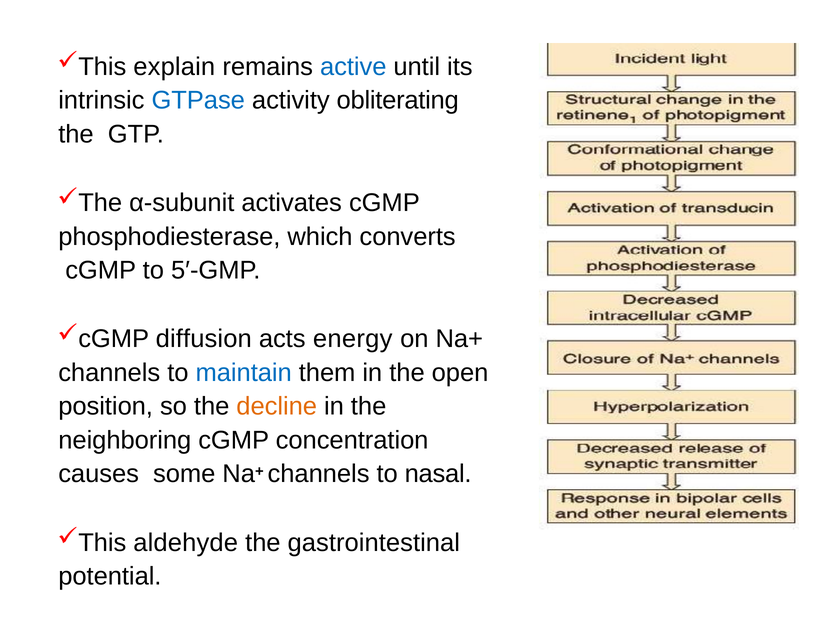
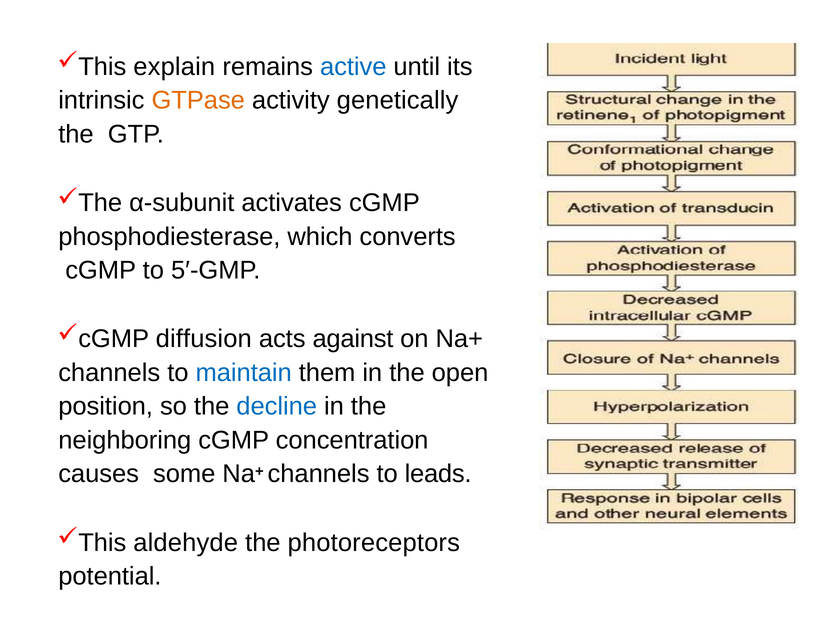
GTPase colour: blue -> orange (198, 100)
obliterating: obliterating -> genetically (398, 100)
energy: energy -> against (353, 339)
decline colour: orange -> blue (277, 406)
nasal: nasal -> leads (438, 474)
gastrointestinal: gastrointestinal -> photoreceptors (374, 542)
